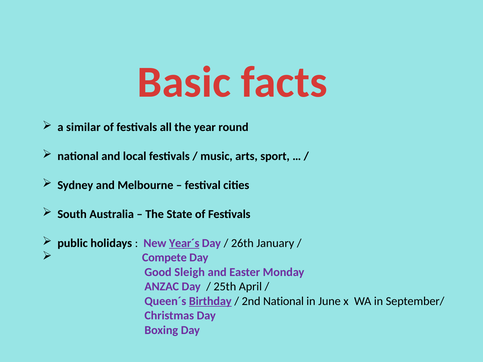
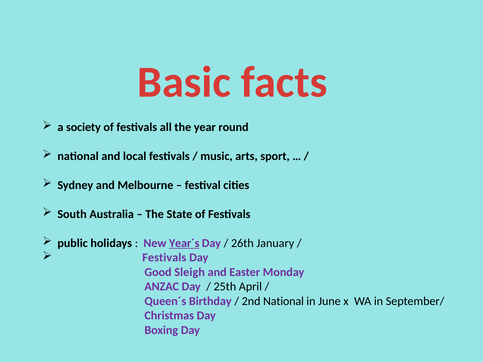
similar: similar -> society (83, 127)
Compete: Compete -> Festivals (164, 258)
Birthday underline: present -> none (210, 301)
